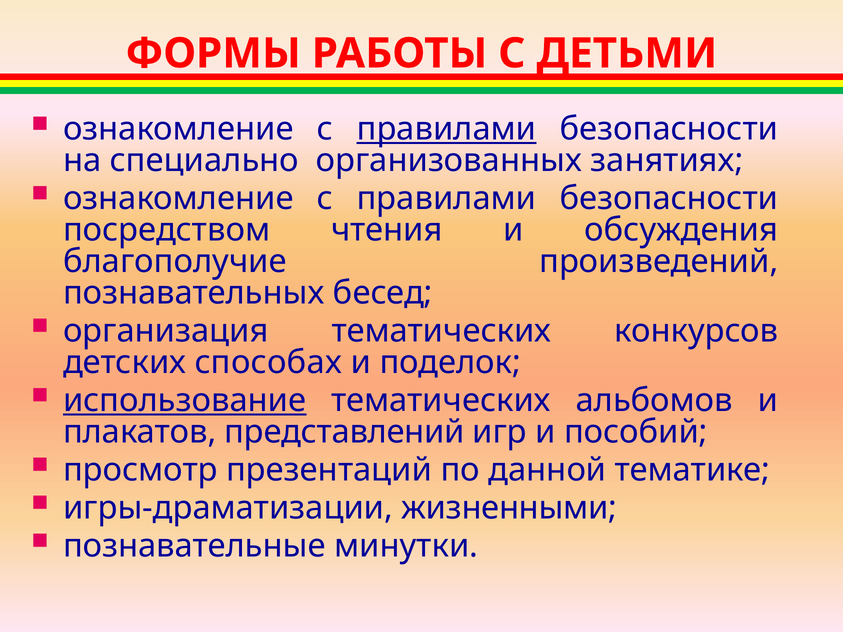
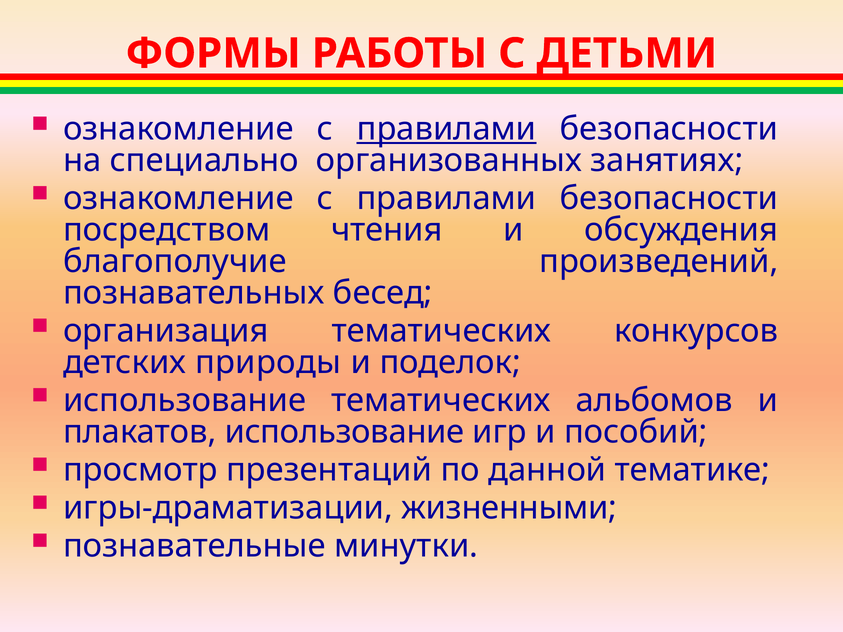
способах: способах -> природы (268, 362)
использование underline: present -> none (185, 401)
плакатов представлений: представлений -> использование (344, 432)
